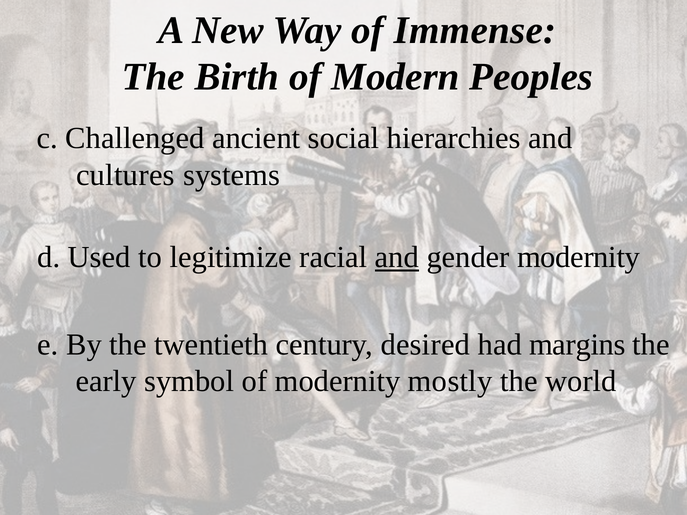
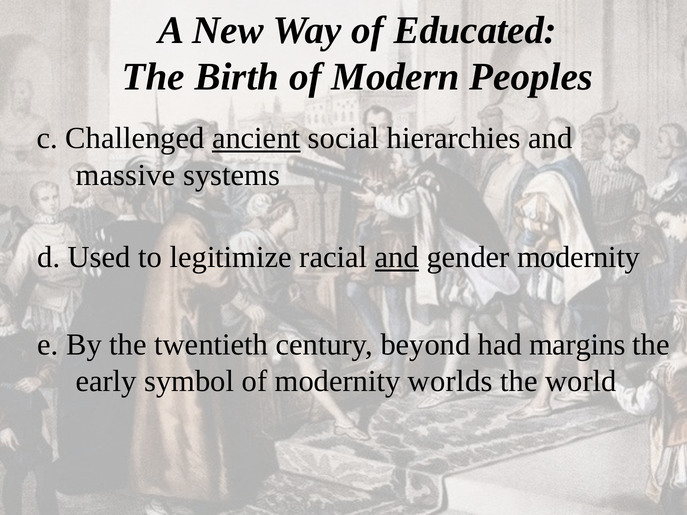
Immense: Immense -> Educated (475, 30)
ancient underline: none -> present (256, 138)
cultures: cultures -> massive (125, 175)
desired: desired -> beyond (425, 345)
mostly: mostly -> worlds (450, 381)
